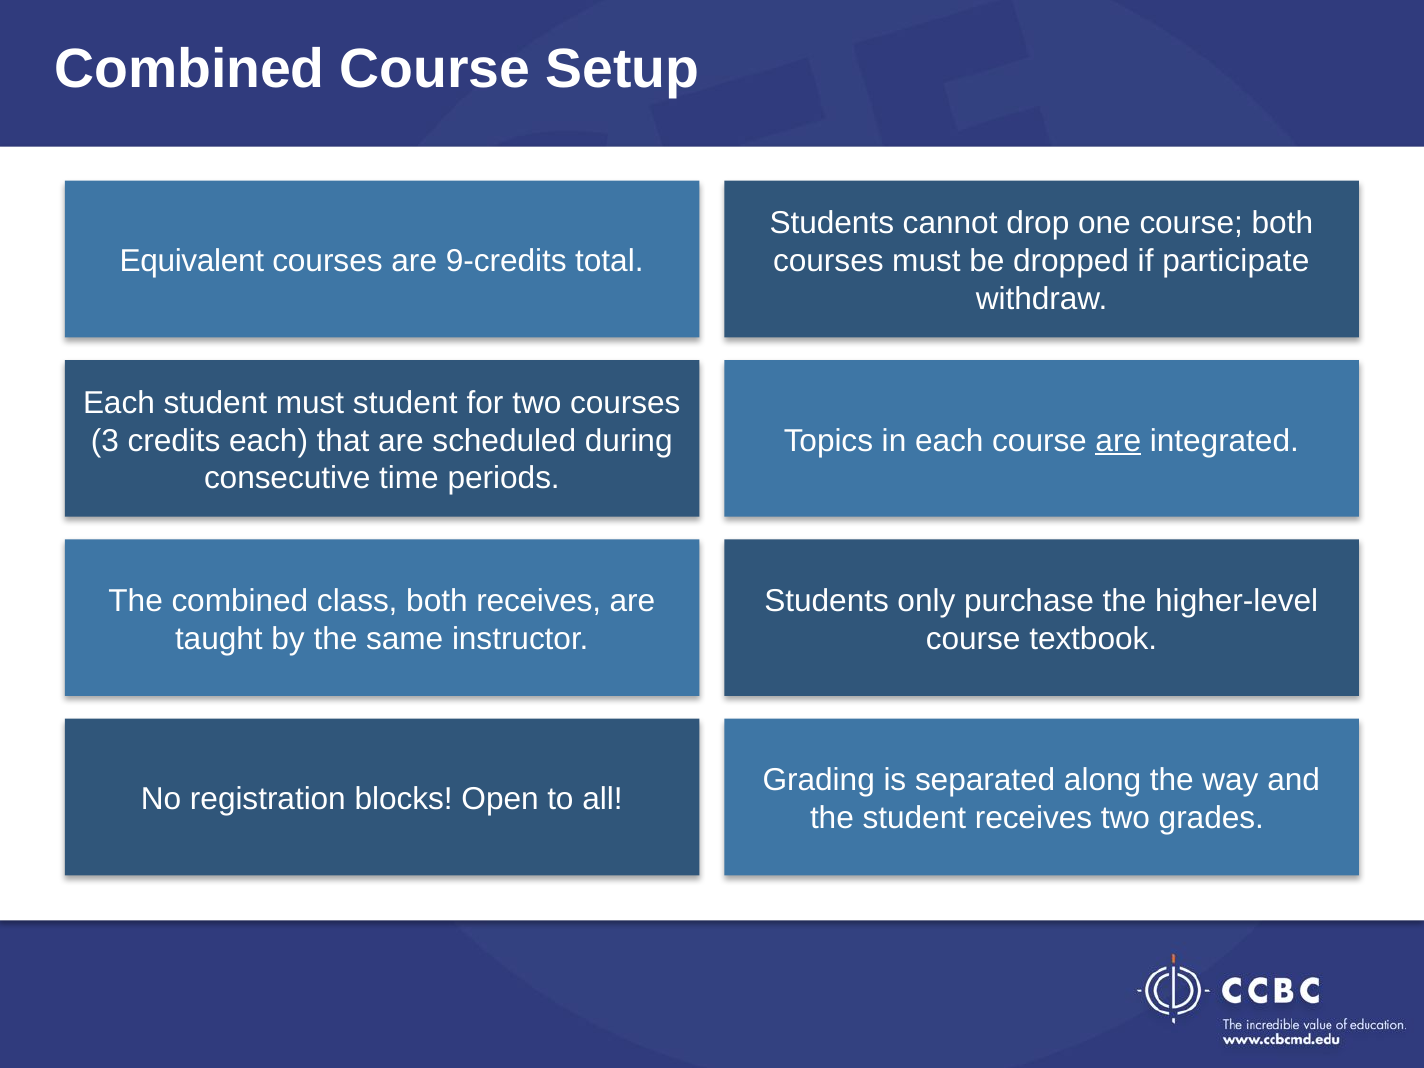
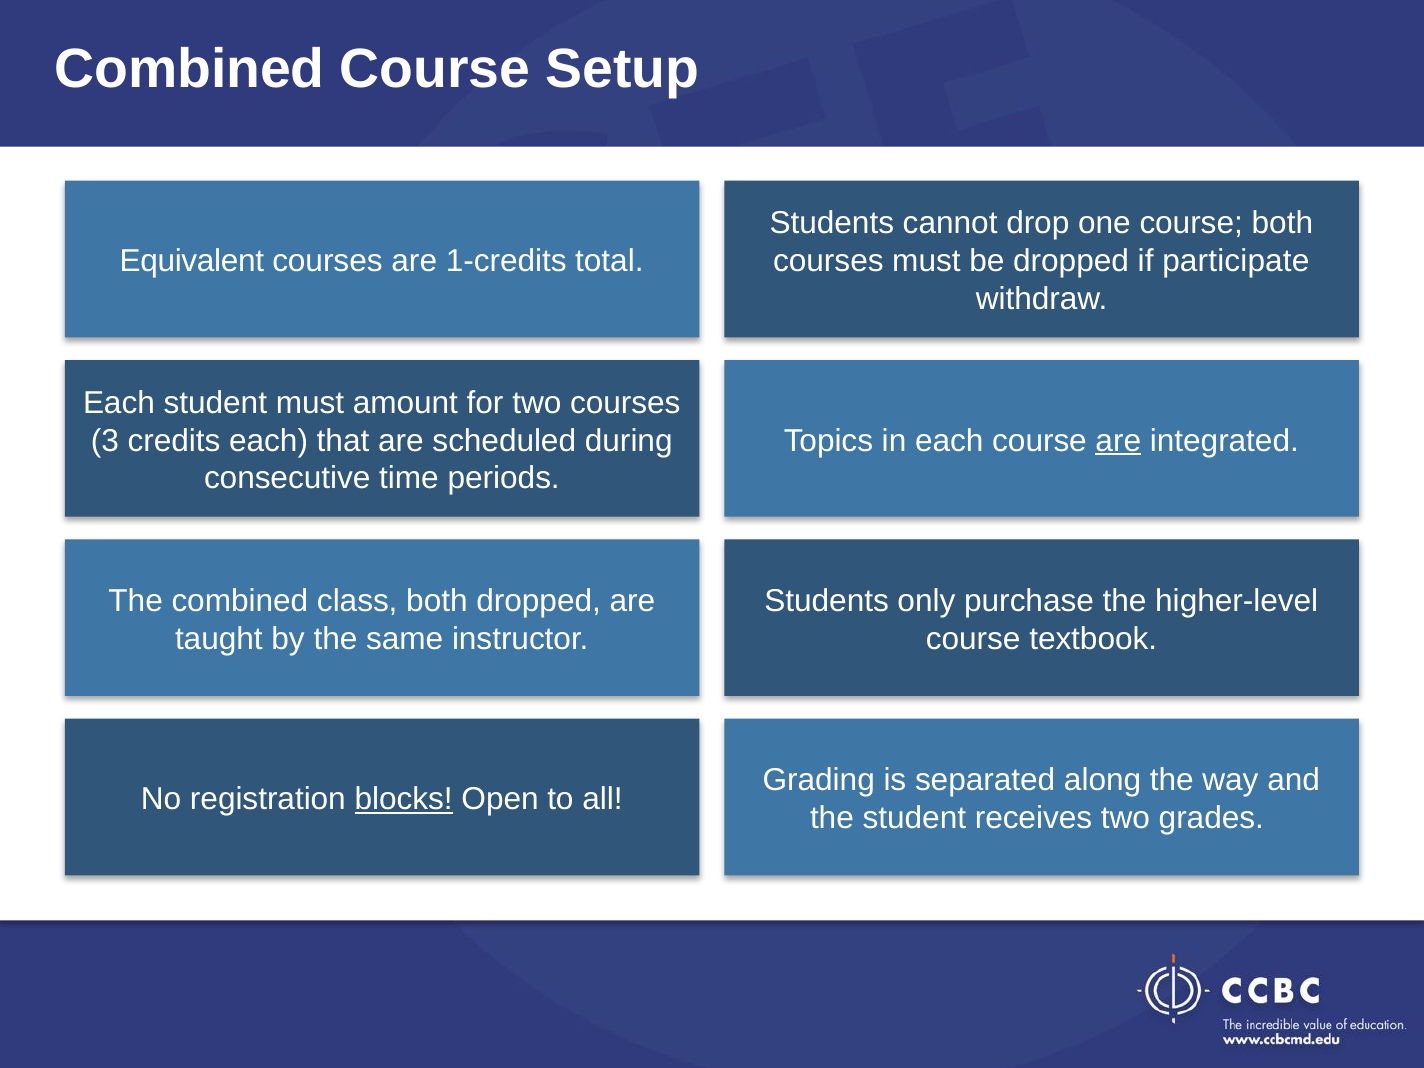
9-credits: 9-credits -> 1-credits (506, 261)
must student: student -> amount (405, 403)
both receives: receives -> dropped (539, 601)
blocks underline: none -> present (404, 799)
